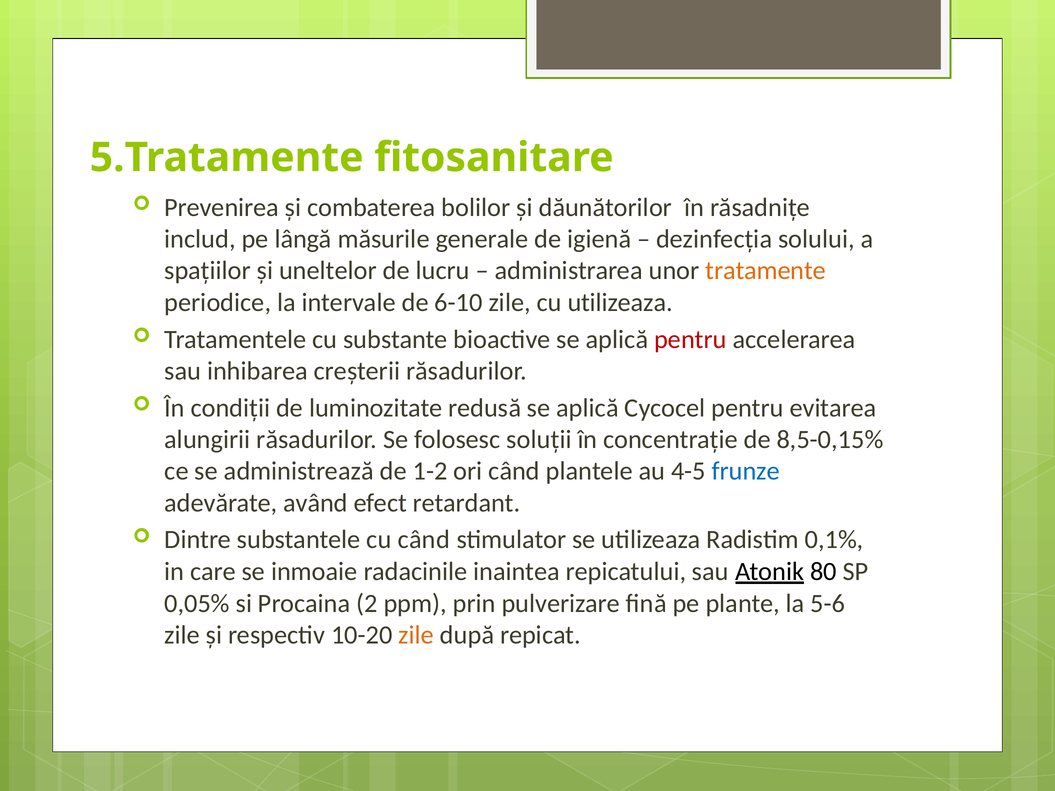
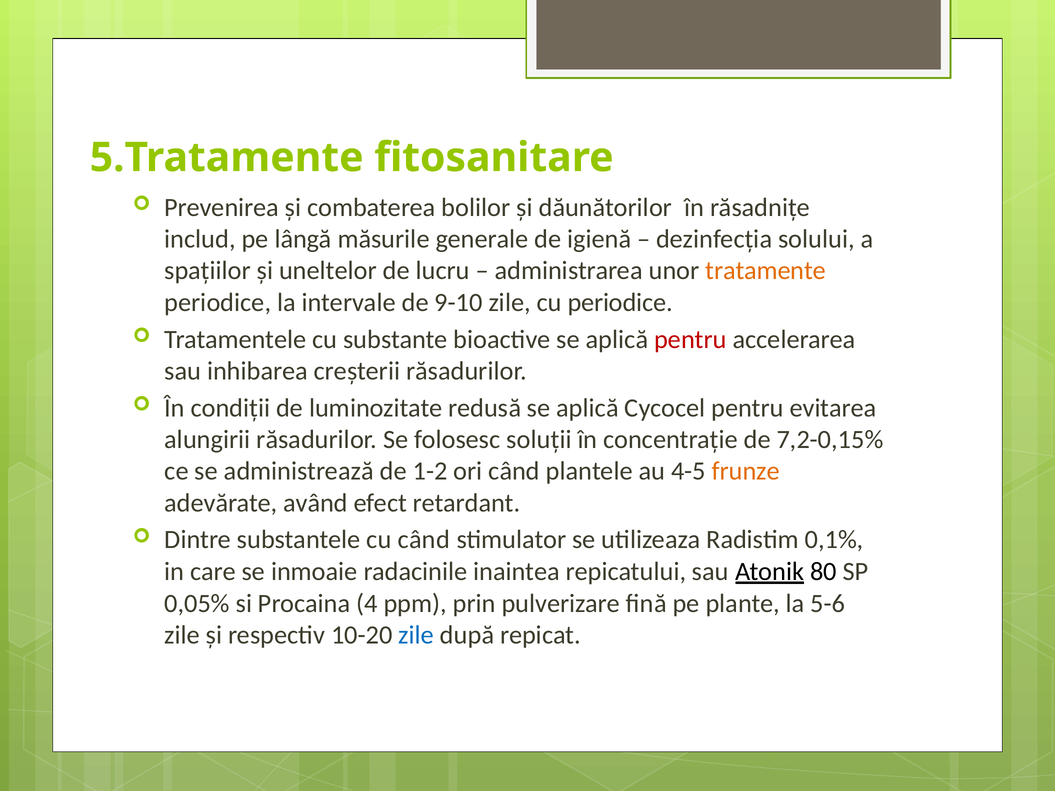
6-10: 6-10 -> 9-10 (459, 303)
cu utilizeaza: utilizeaza -> periodice (620, 303)
8,5-0,15%: 8,5-0,15% -> 7,2-0,15% (830, 440)
frunze colour: blue -> orange (746, 471)
2: 2 -> 4 (367, 604)
zile colour: orange -> blue (416, 635)
